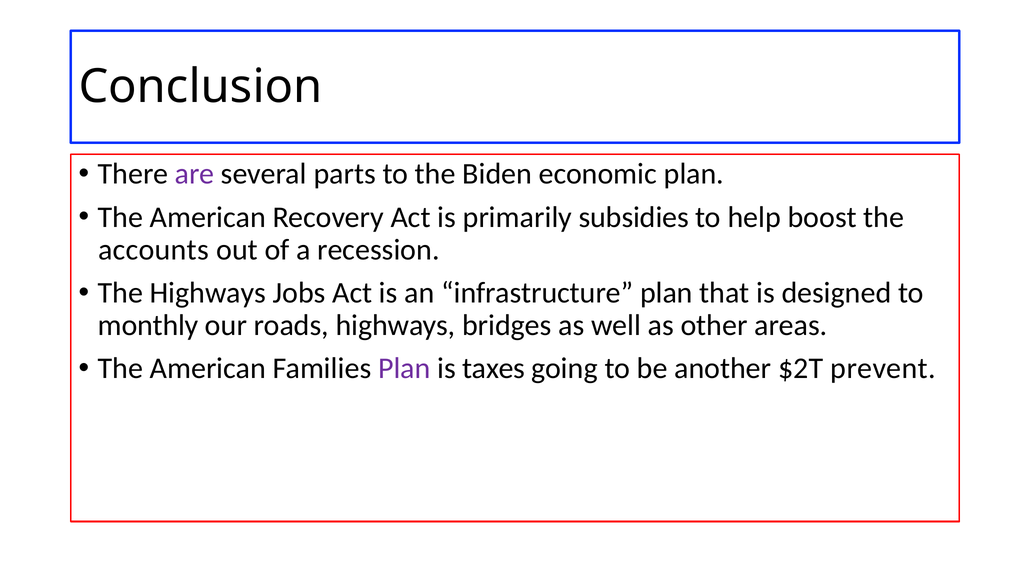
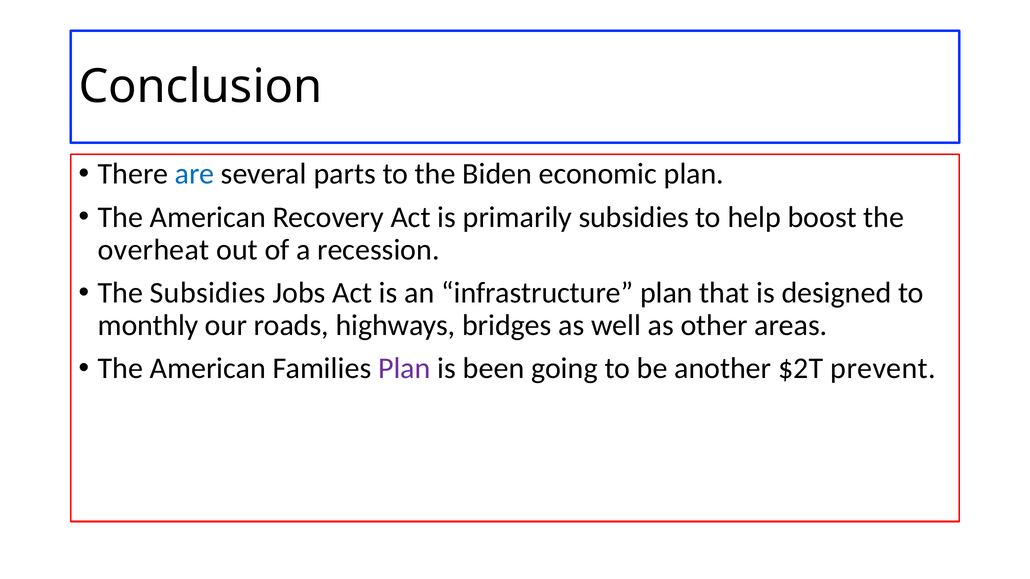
are colour: purple -> blue (195, 174)
accounts: accounts -> overheat (154, 250)
The Highways: Highways -> Subsidies (208, 293)
taxes: taxes -> been (494, 369)
